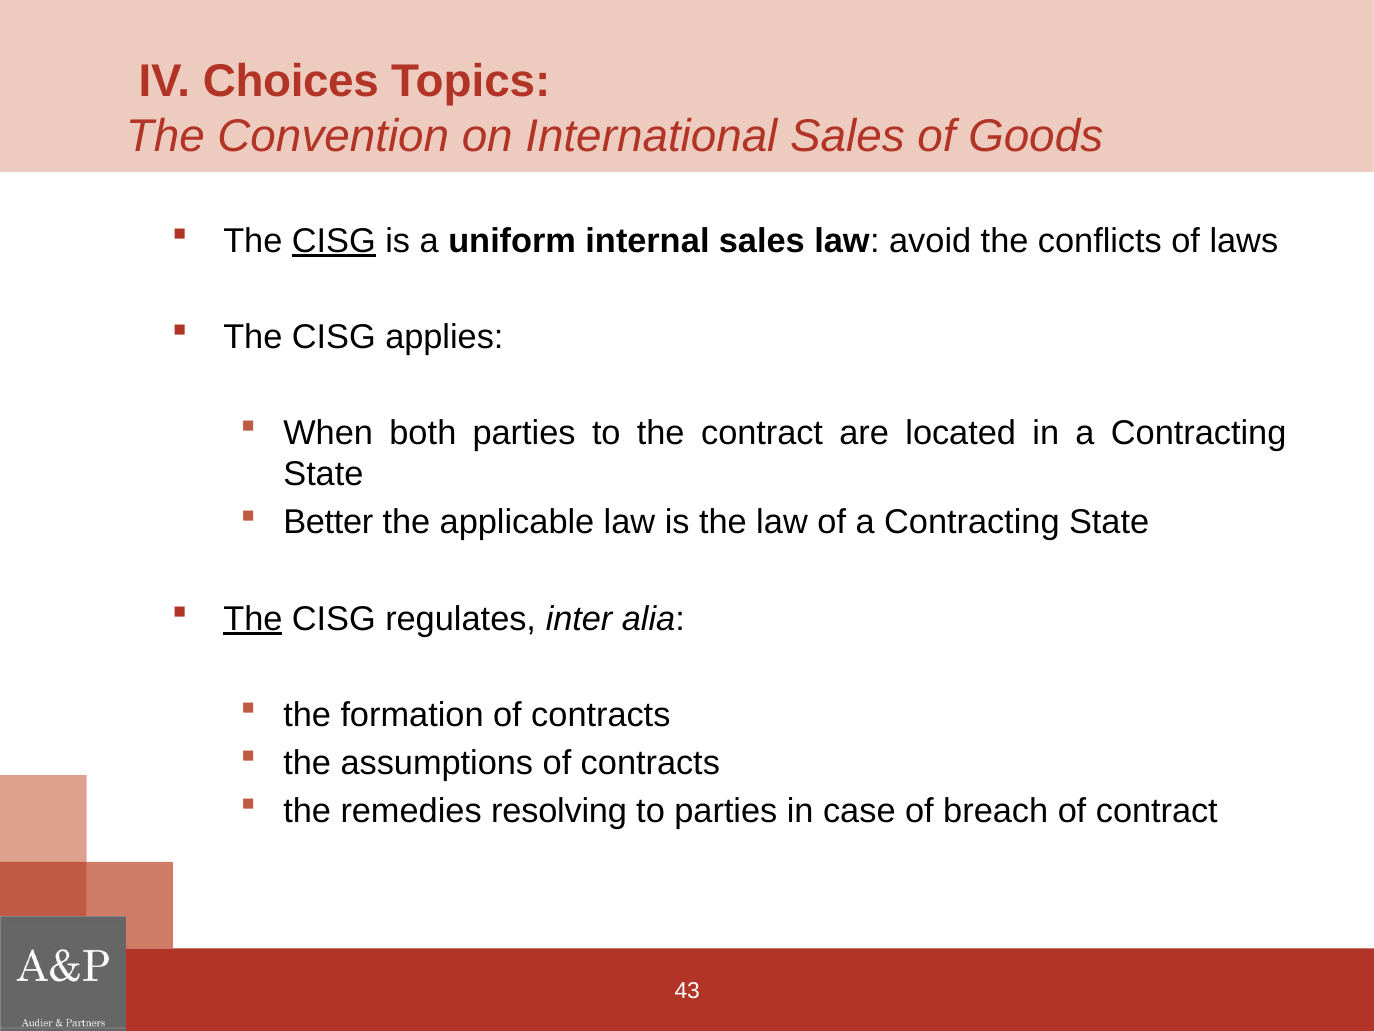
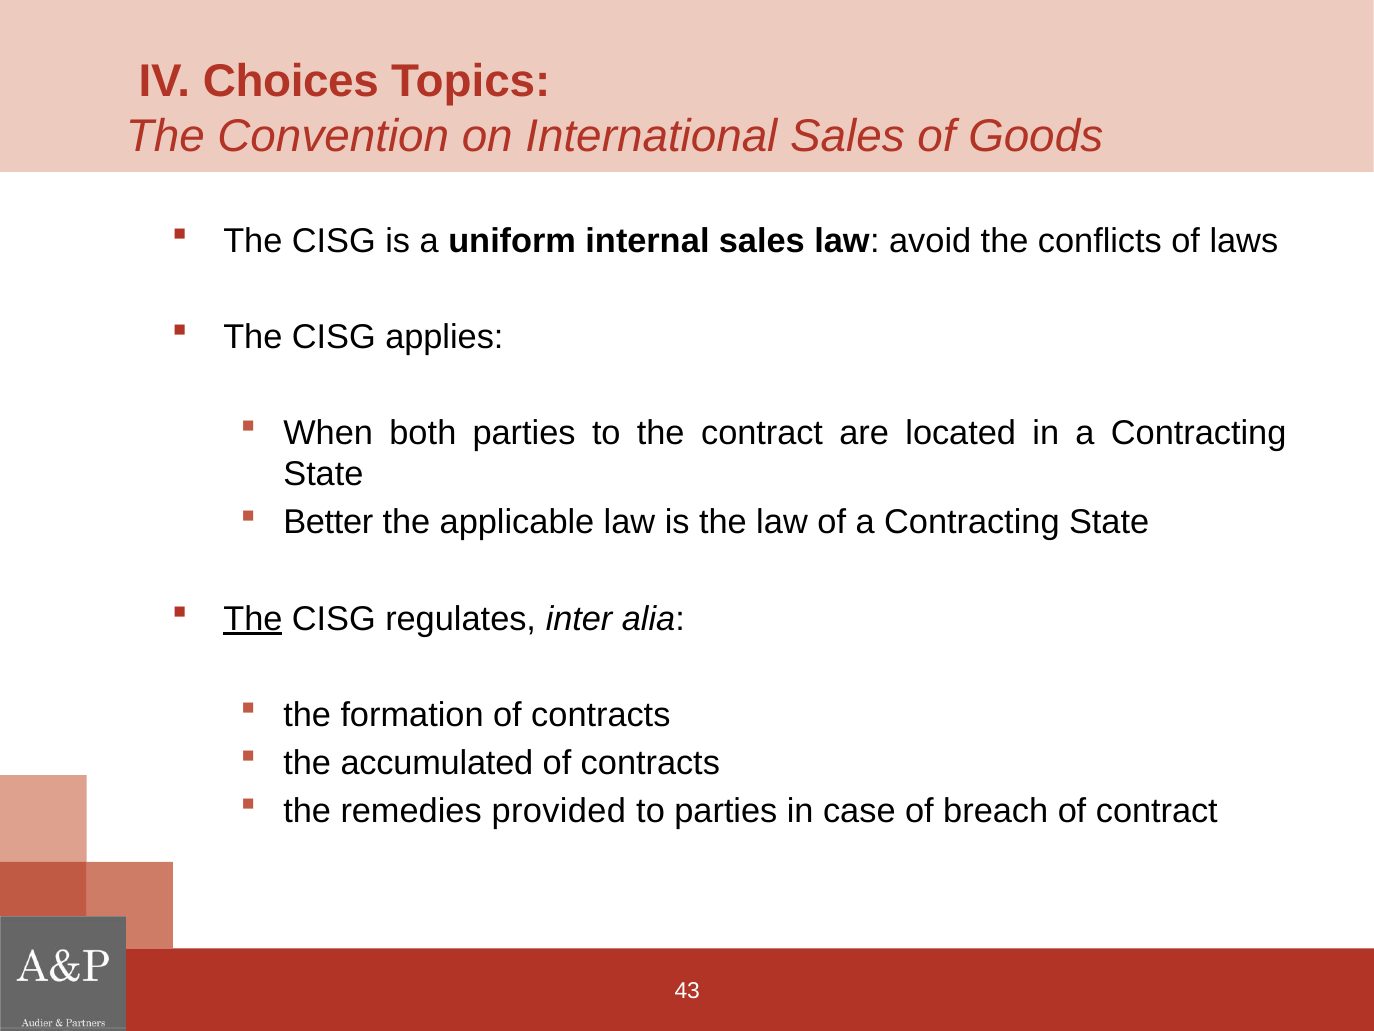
CISG underline: present -> none (334, 241)
assumptions: assumptions -> accumulated (437, 763)
resolving: resolving -> provided (559, 811)
